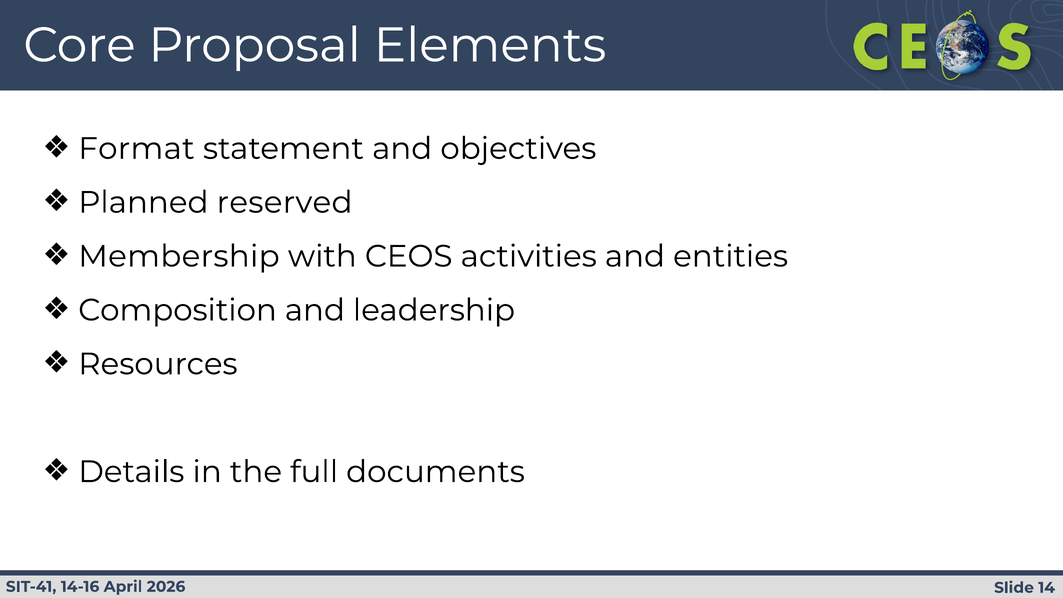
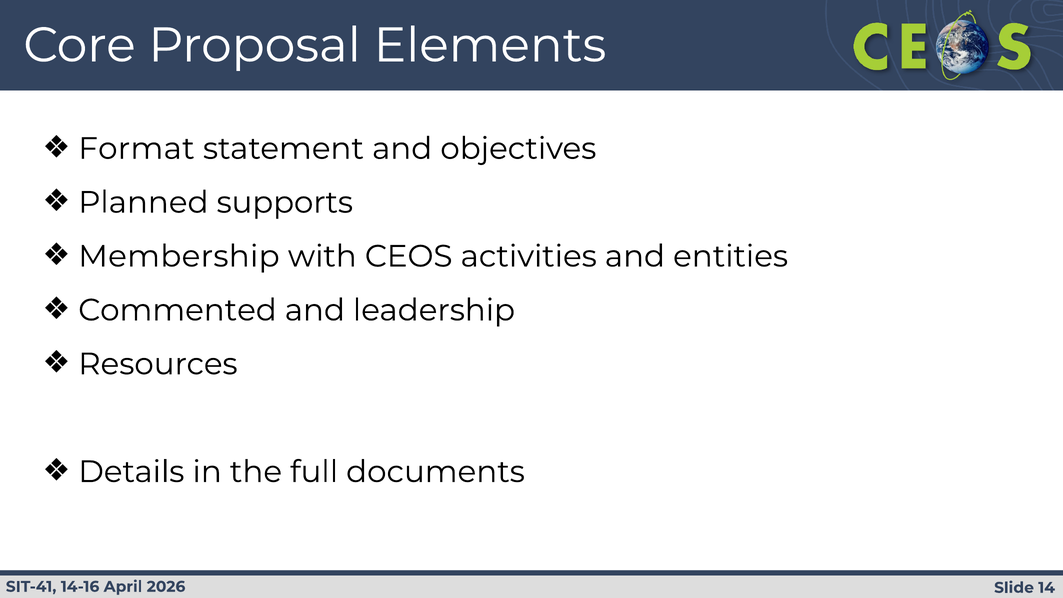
reserved: reserved -> supports (285, 202)
Composition: Composition -> Commented (178, 310)
